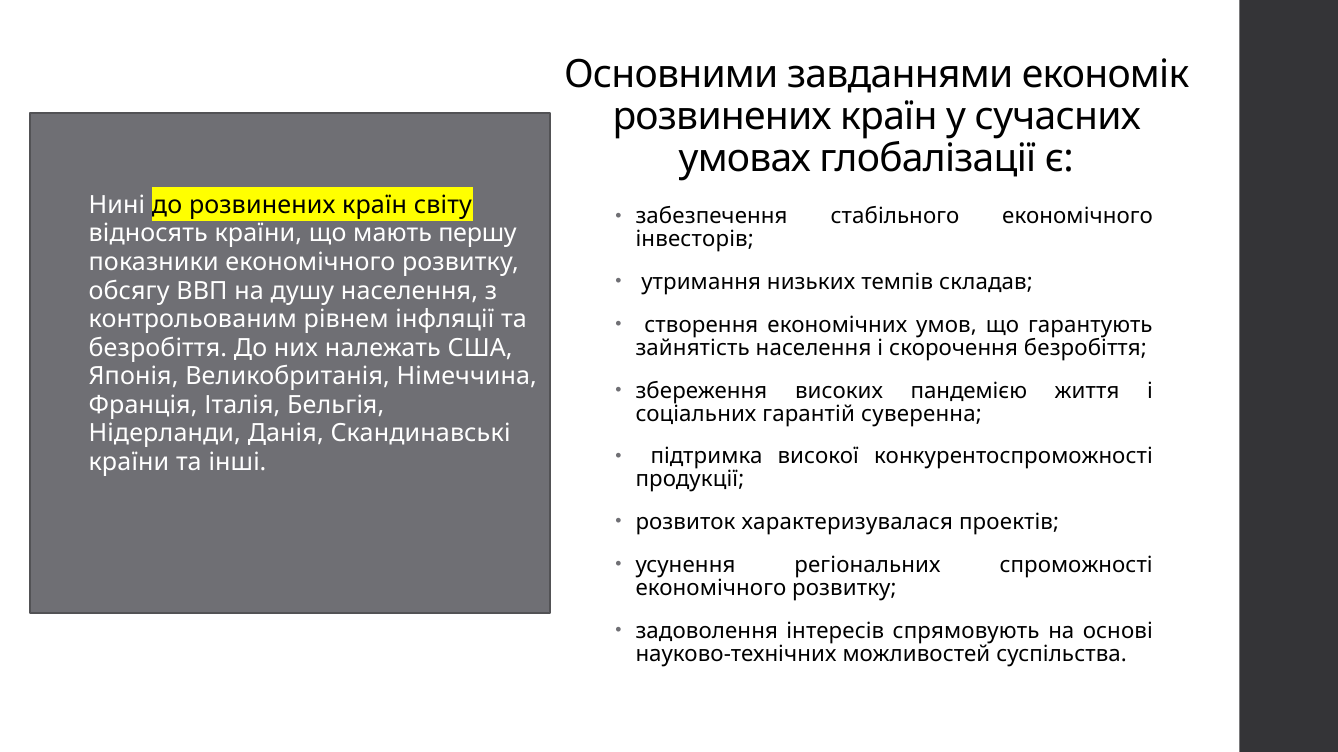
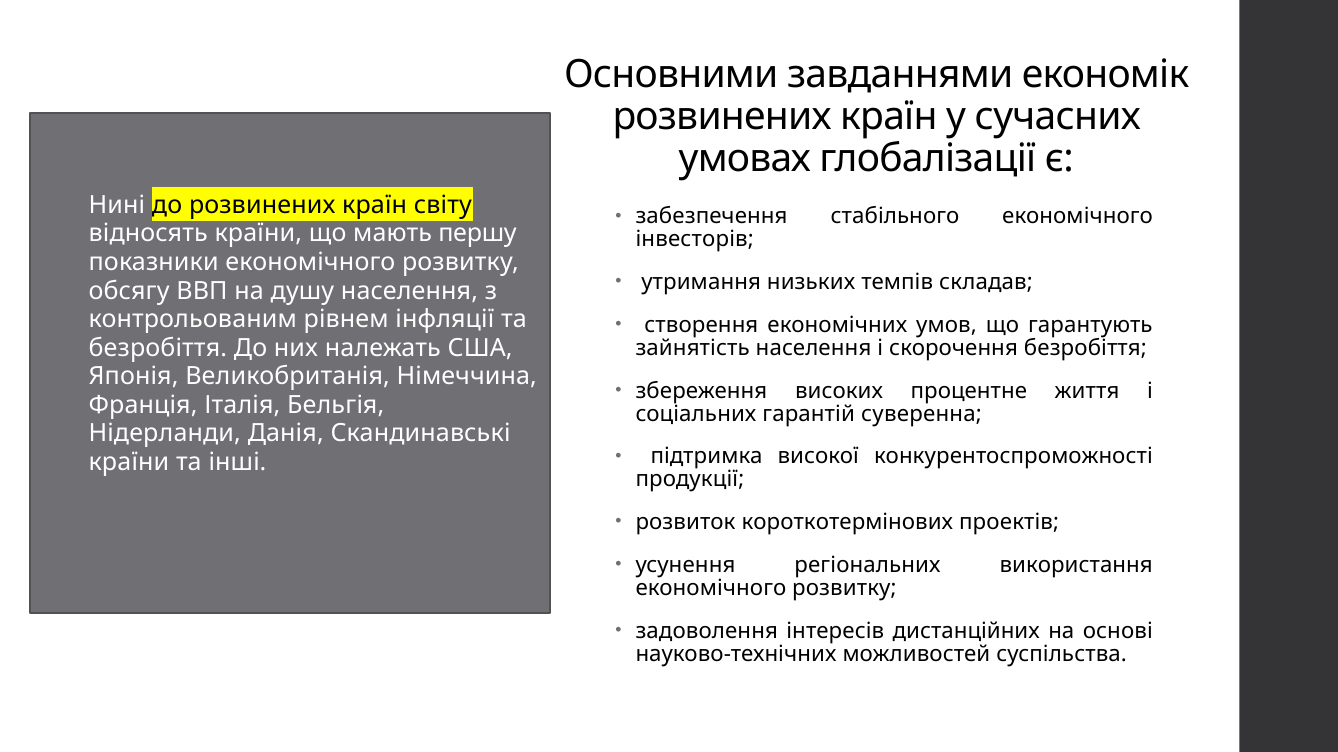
пандемією: пандемією -> процентне (969, 391)
характеризувалася: характеризувалася -> короткотермінових (847, 523)
спроможності: спроможності -> використання (1076, 566)
спрямовують: спрямовують -> дистанційних (966, 631)
